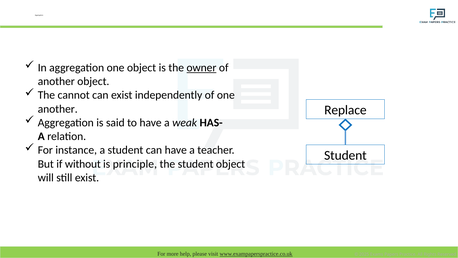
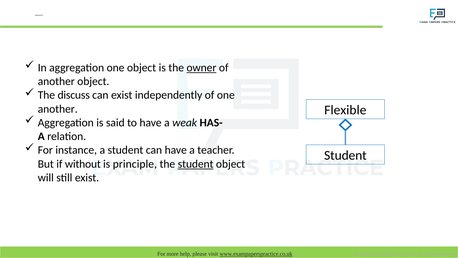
cannot: cannot -> discuss (74, 95)
Replace: Replace -> Flexible (345, 110)
student underline: none -> present (196, 164)
